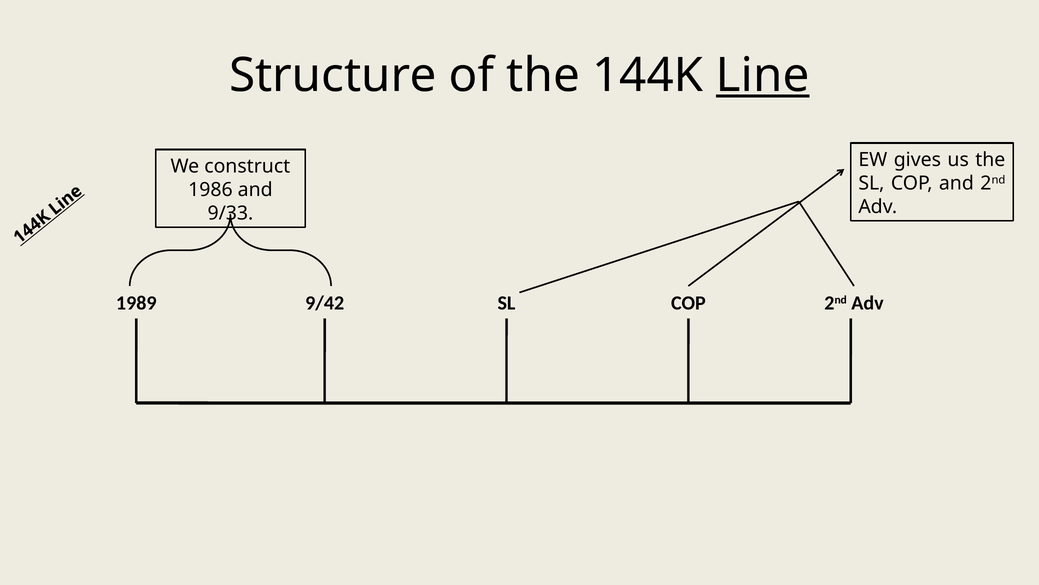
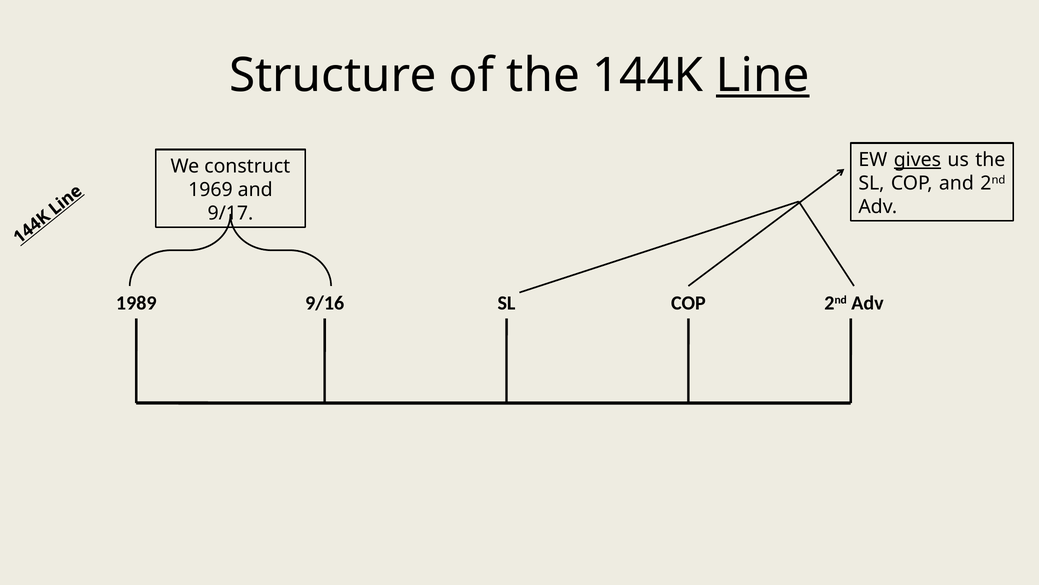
gives underline: none -> present (917, 160)
1986: 1986 -> 1969 (210, 190)
9/33: 9/33 -> 9/17 (230, 213)
9/42: 9/42 -> 9/16 (325, 303)
